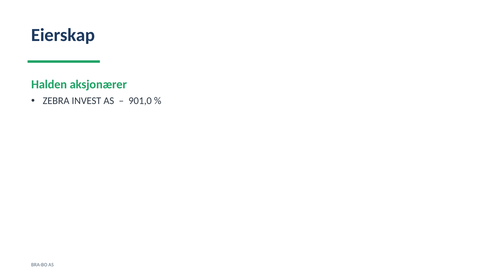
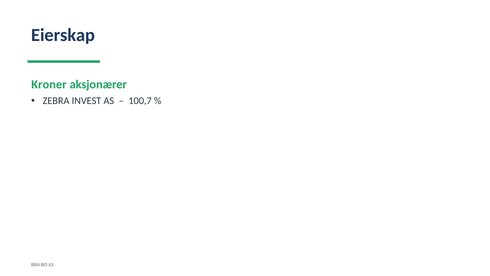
Halden: Halden -> Kroner (49, 84)
901,0: 901,0 -> 100,7 (140, 101)
